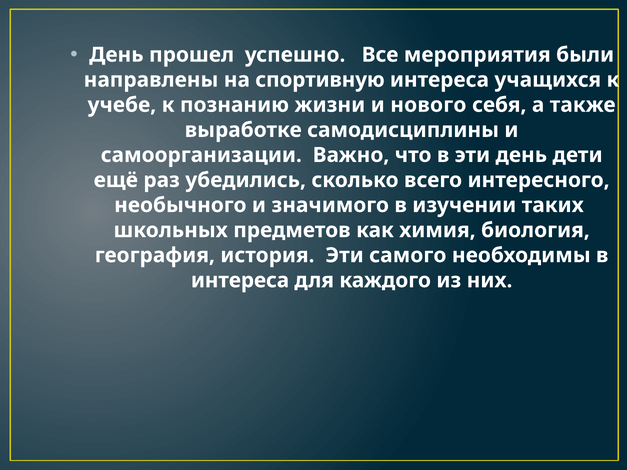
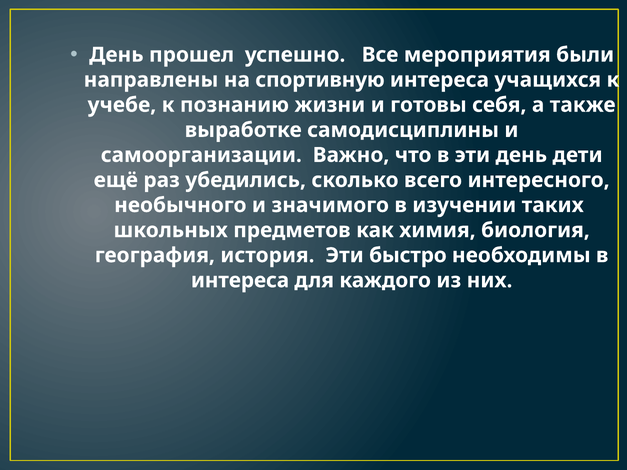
нового: нового -> готовы (428, 105)
самого: самого -> быстро (408, 255)
